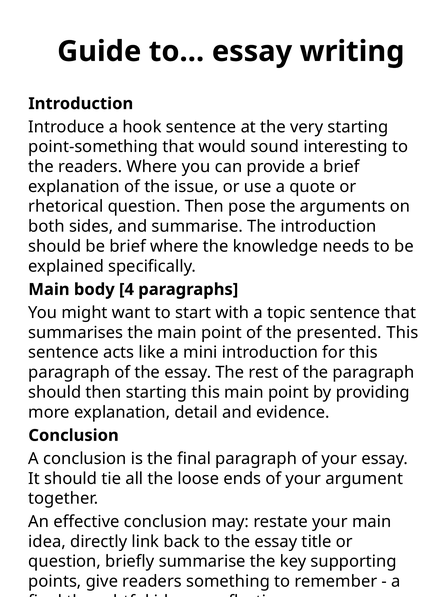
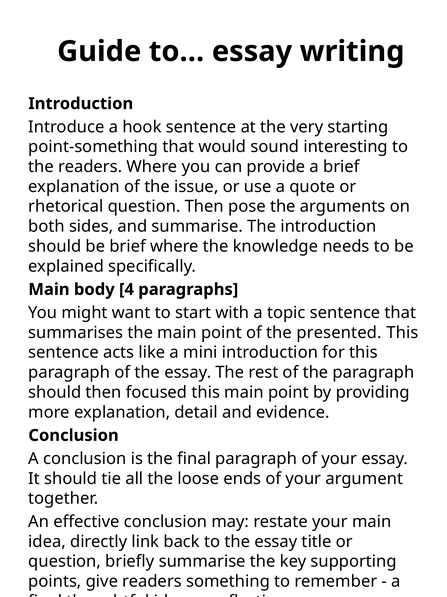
then starting: starting -> focused (156, 392)
